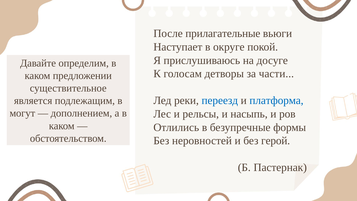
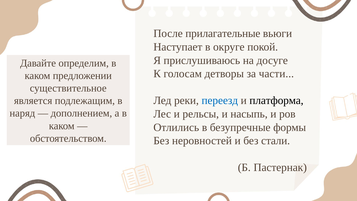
платформа colour: blue -> black (276, 100)
могут: могут -> наряд (22, 113)
герой: герой -> стали (276, 141)
